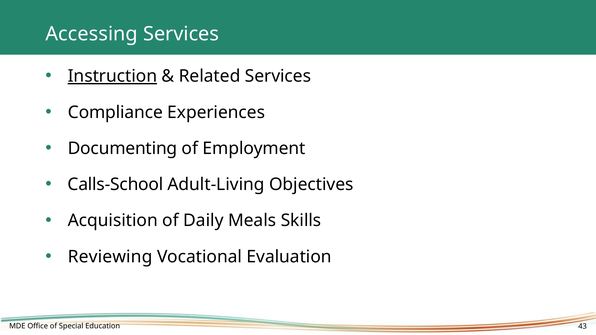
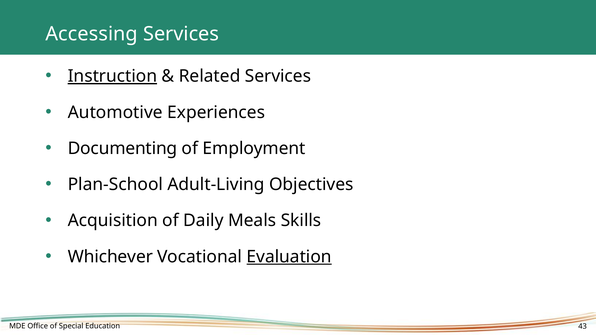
Compliance: Compliance -> Automotive (115, 112)
Calls-School: Calls-School -> Plan-School (115, 185)
Reviewing: Reviewing -> Whichever (110, 257)
Evaluation underline: none -> present (289, 257)
